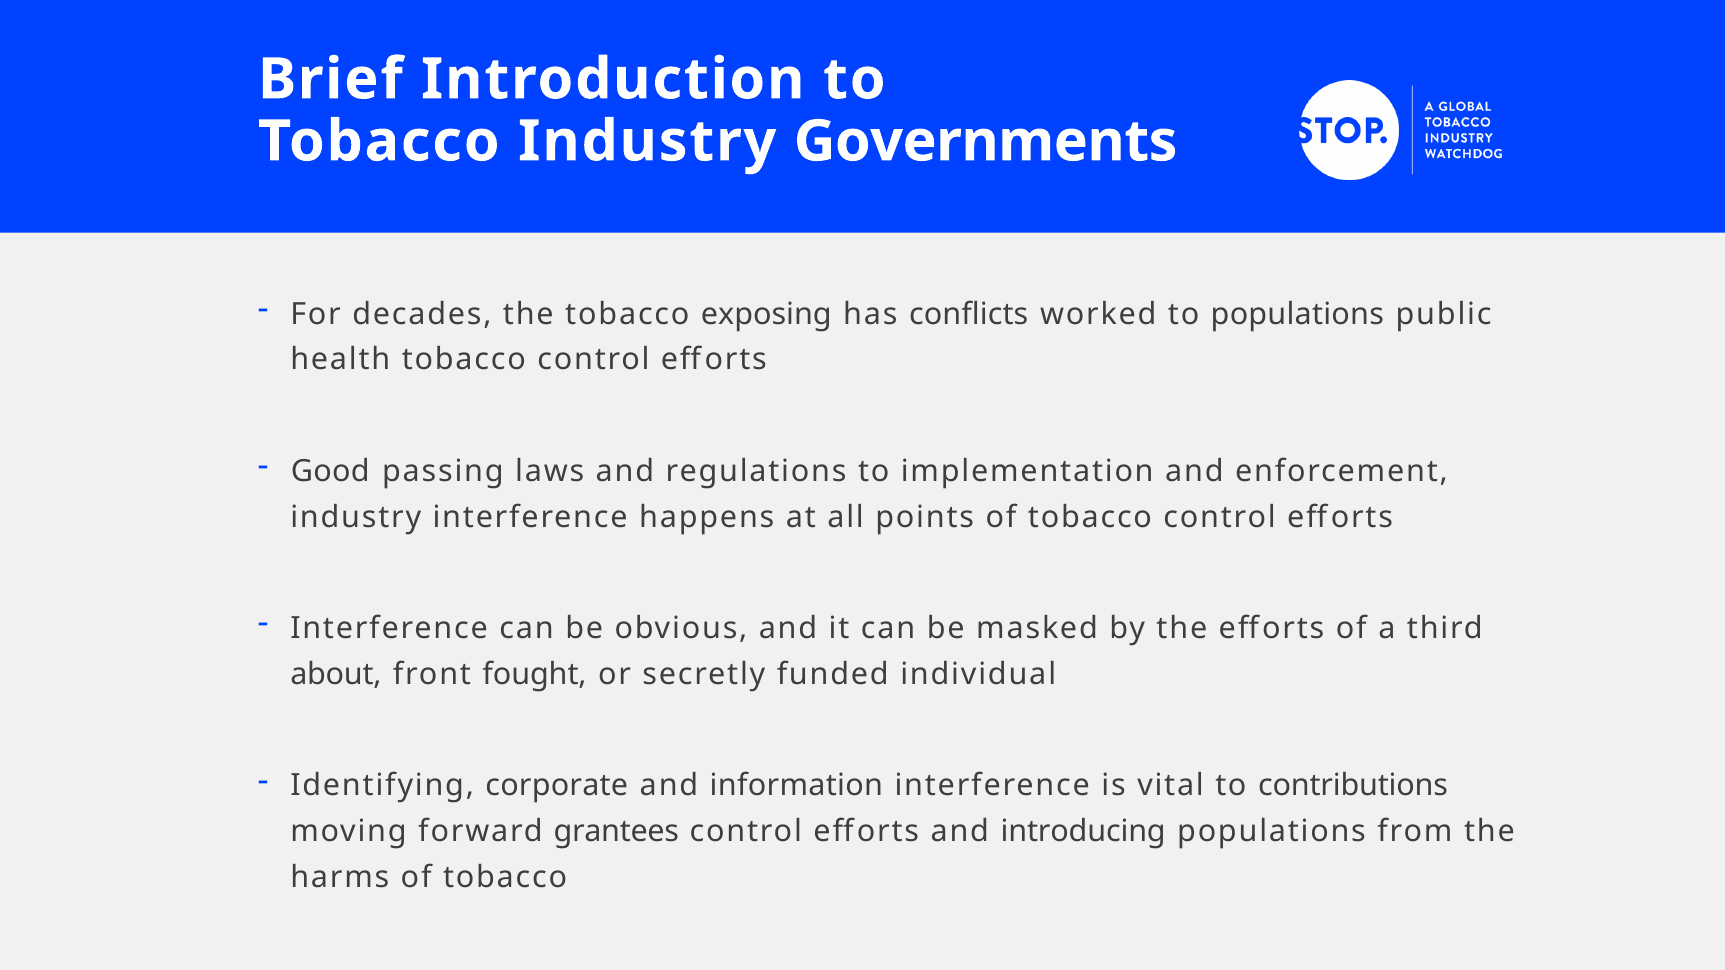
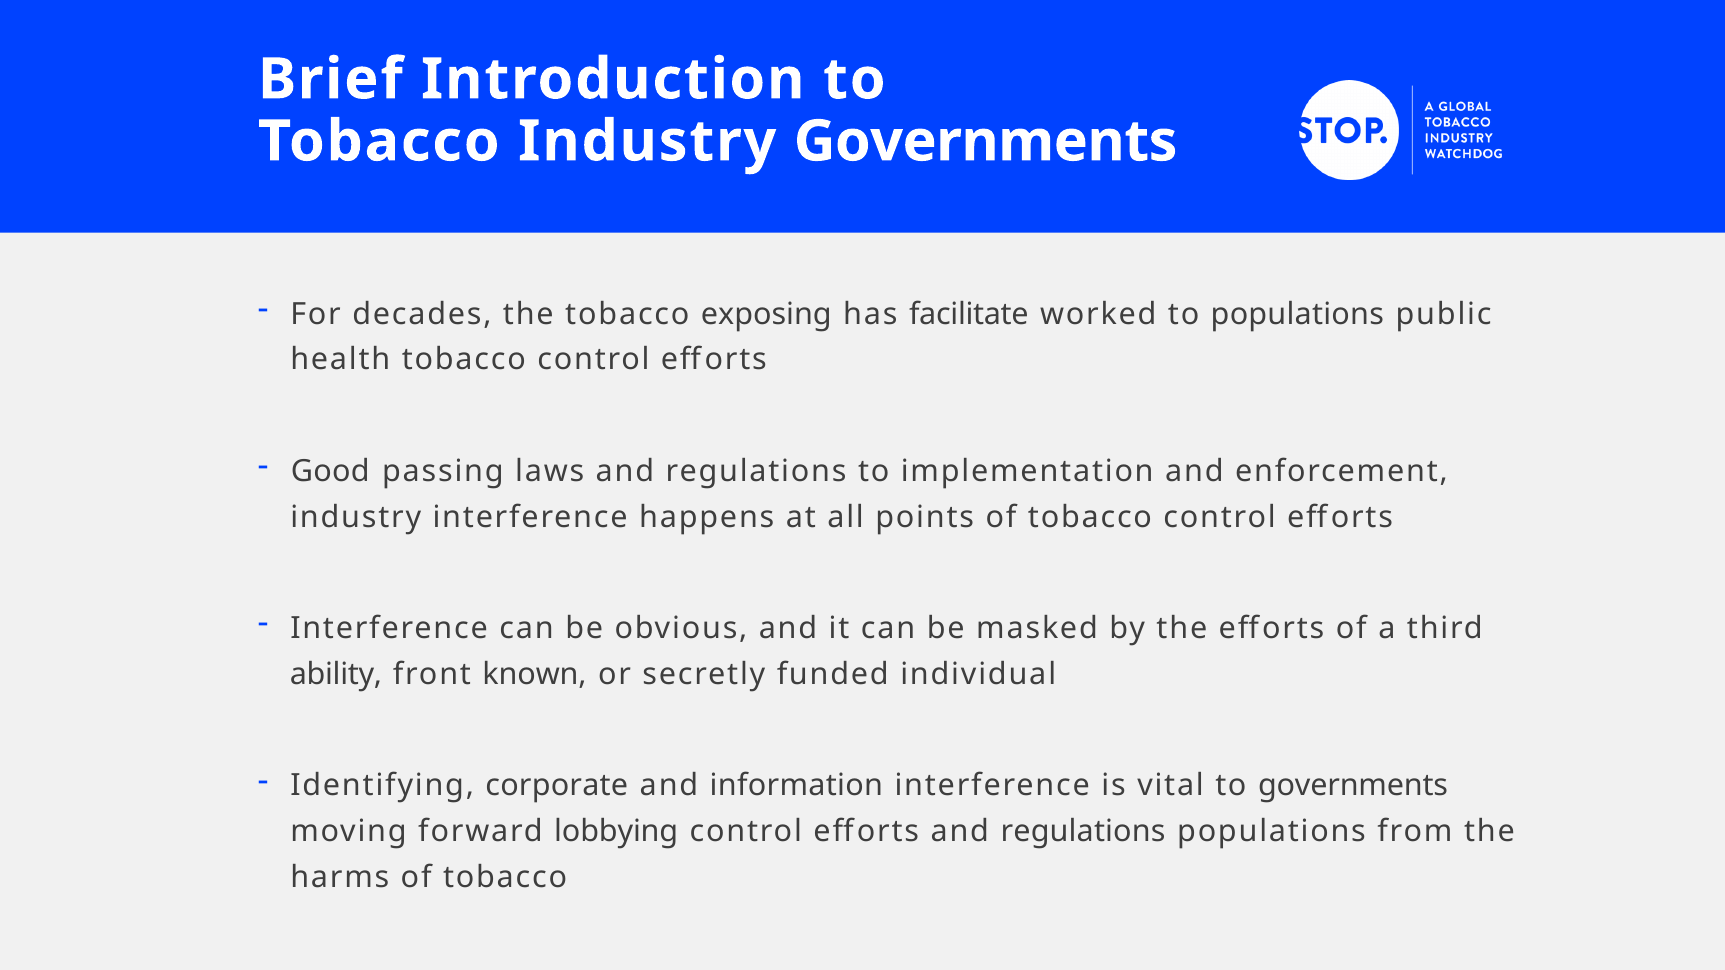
conflicts: conflicts -> facilitate (969, 314)
about: about -> ability (336, 675)
fought: fought -> known (535, 675)
to contributions: contributions -> governments (1353, 786)
grantees: grantees -> lobbying (616, 832)
efforts and introducing: introducing -> regulations (1083, 832)
